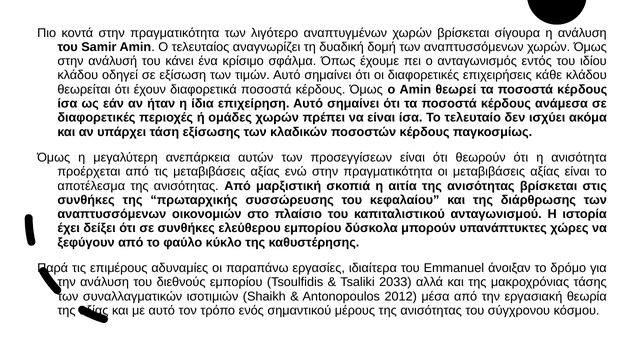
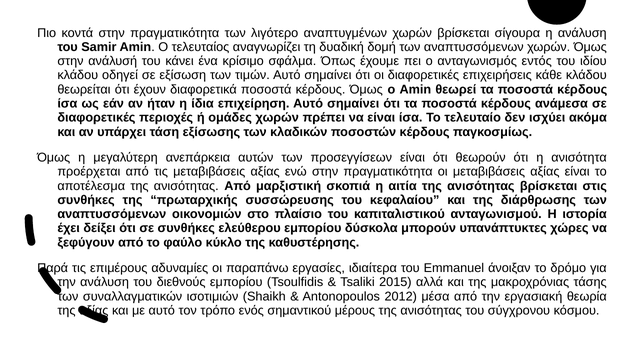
2033: 2033 -> 2015 (395, 283)
